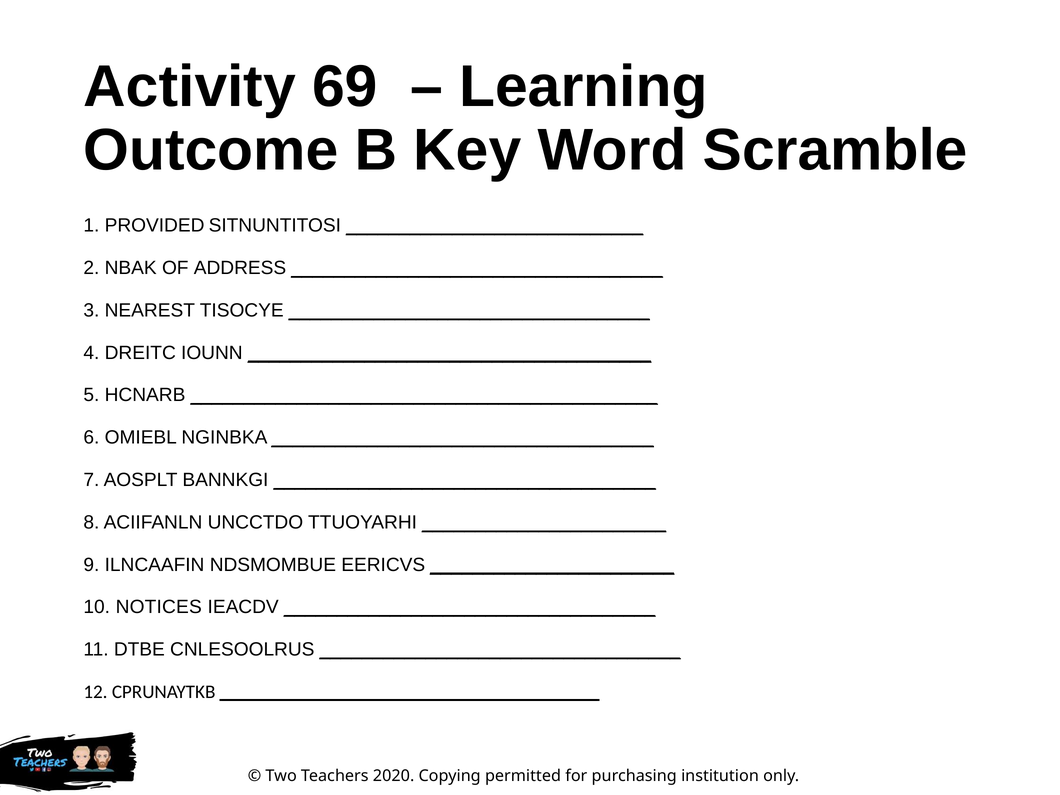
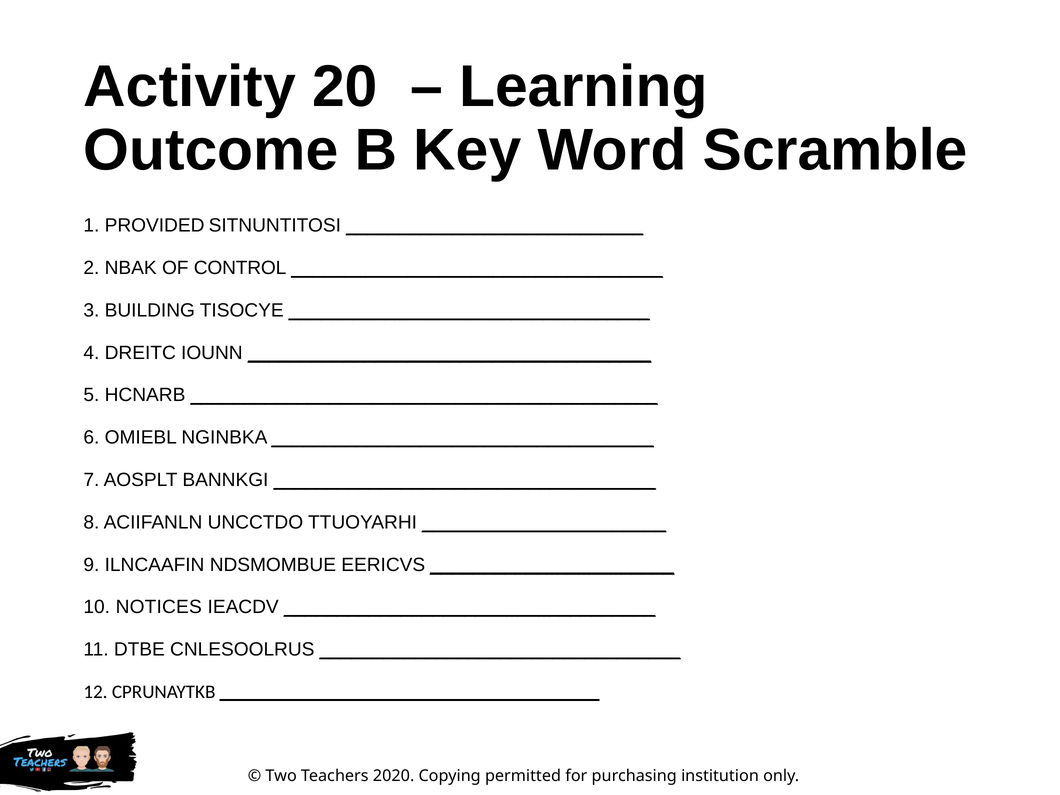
69: 69 -> 20 (345, 87)
ADDRESS: ADDRESS -> CONTROL (240, 268)
NEAREST: NEAREST -> BUILDING (150, 310)
